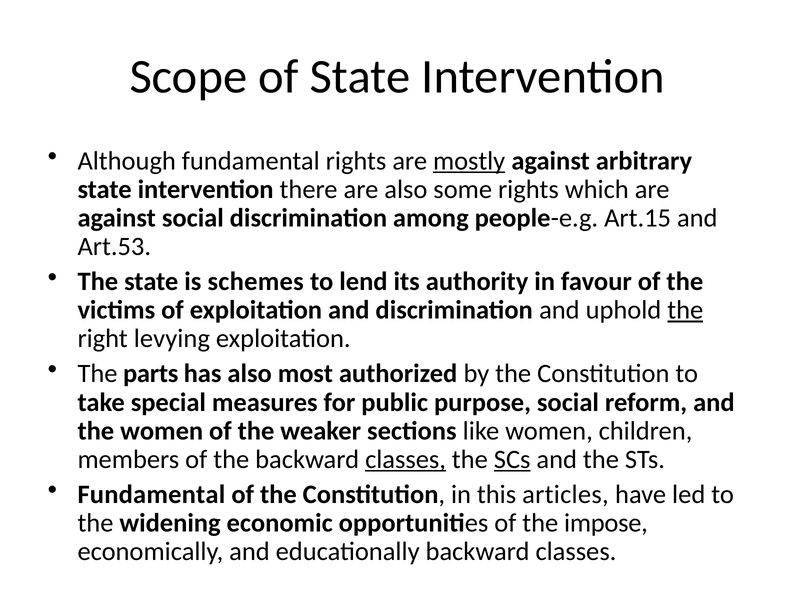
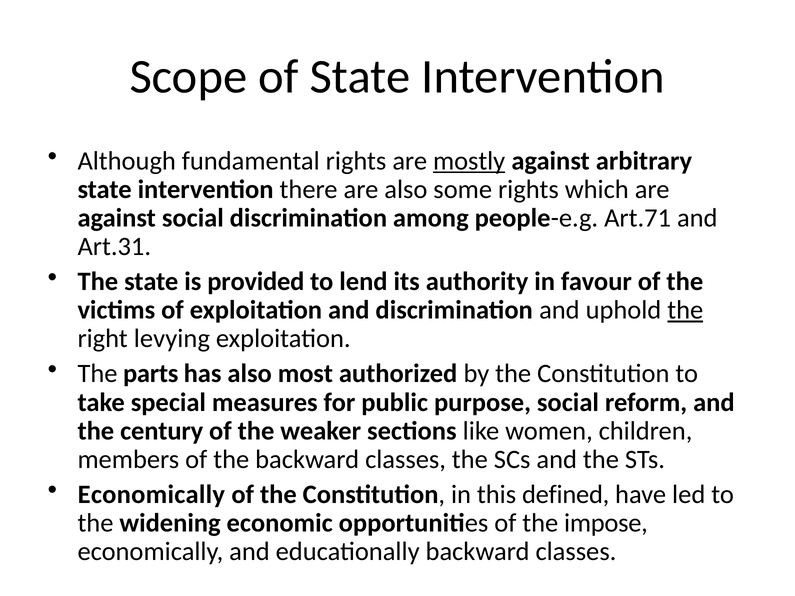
Art.15: Art.15 -> Art.71 (638, 218)
Art.53: Art.53 -> Art.31 (114, 247)
schemes: schemes -> provided (256, 282)
the women: women -> century (162, 431)
classes underline: present -> none (406, 460)
SCs underline: present -> none (512, 460)
Fundamental: Fundamental -> Economically (151, 495)
articles: articles -> defined (566, 495)
